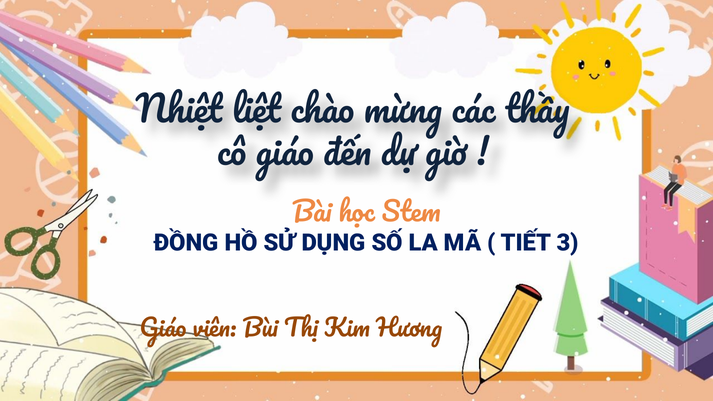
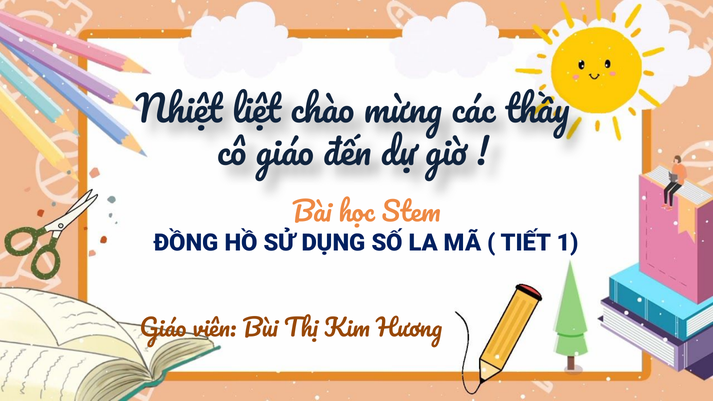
3: 3 -> 1 (568, 243)
